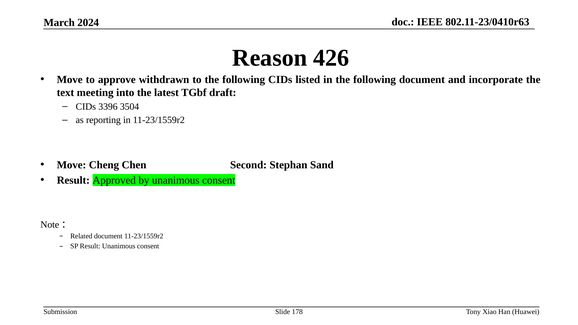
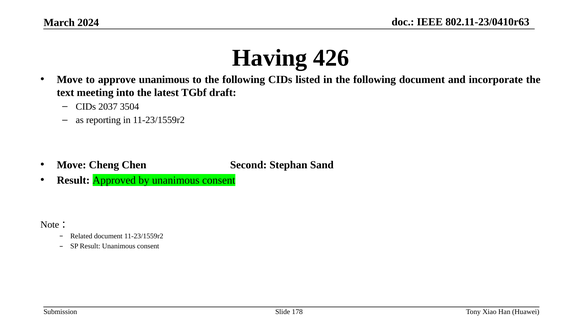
Reason: Reason -> Having (270, 58)
approve withdrawn: withdrawn -> unanimous (164, 80)
3396: 3396 -> 2037 (108, 107)
